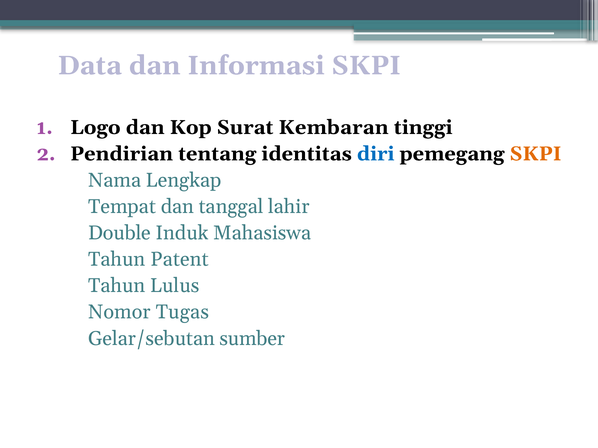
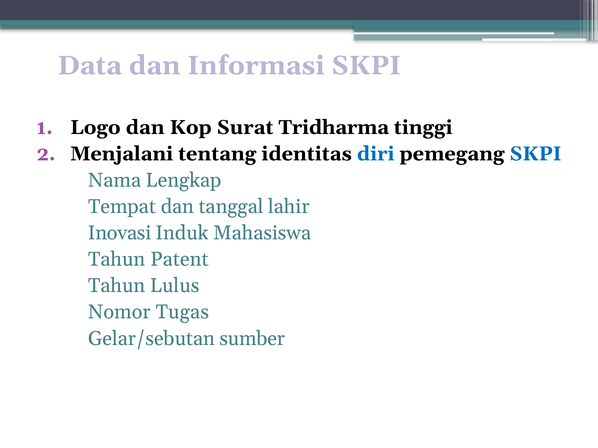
Kembaran: Kembaran -> Tridharma (334, 128)
Pendirian: Pendirian -> Menjalani (122, 154)
SKPI colour: orange -> blue (536, 154)
Double: Double -> Inovasi (119, 233)
